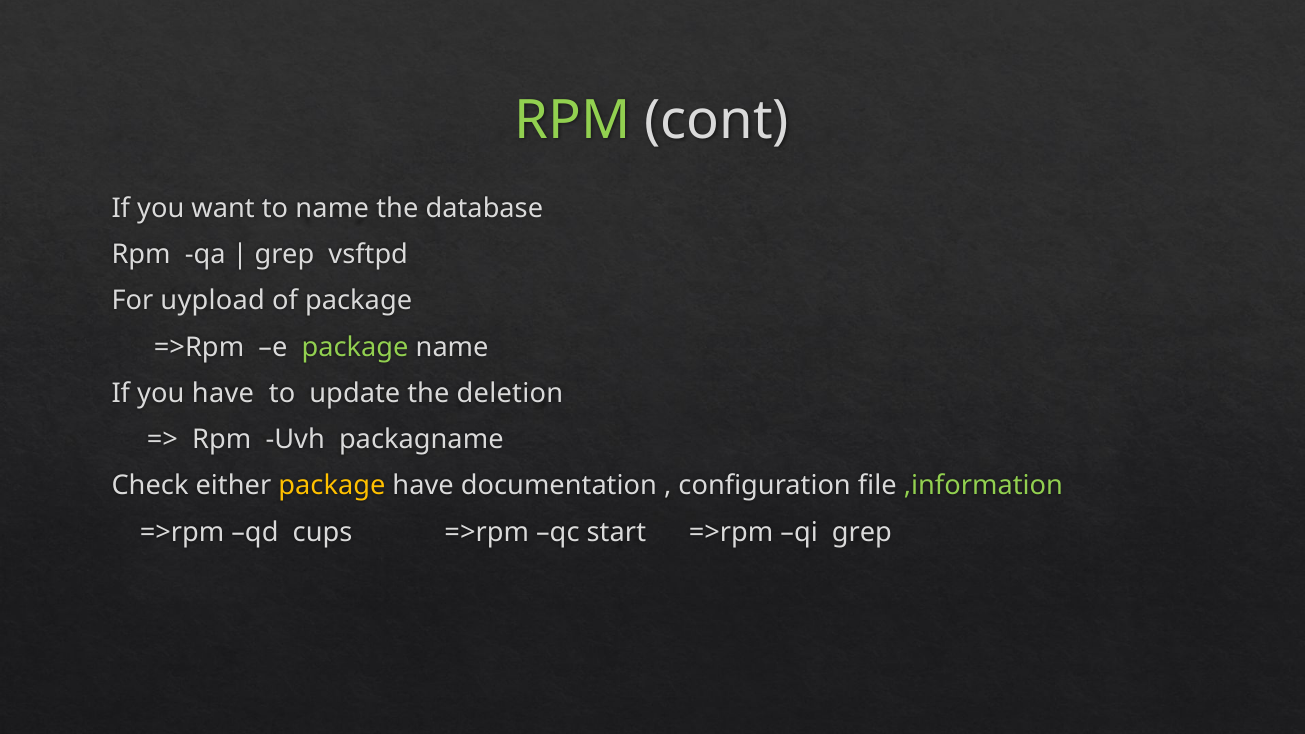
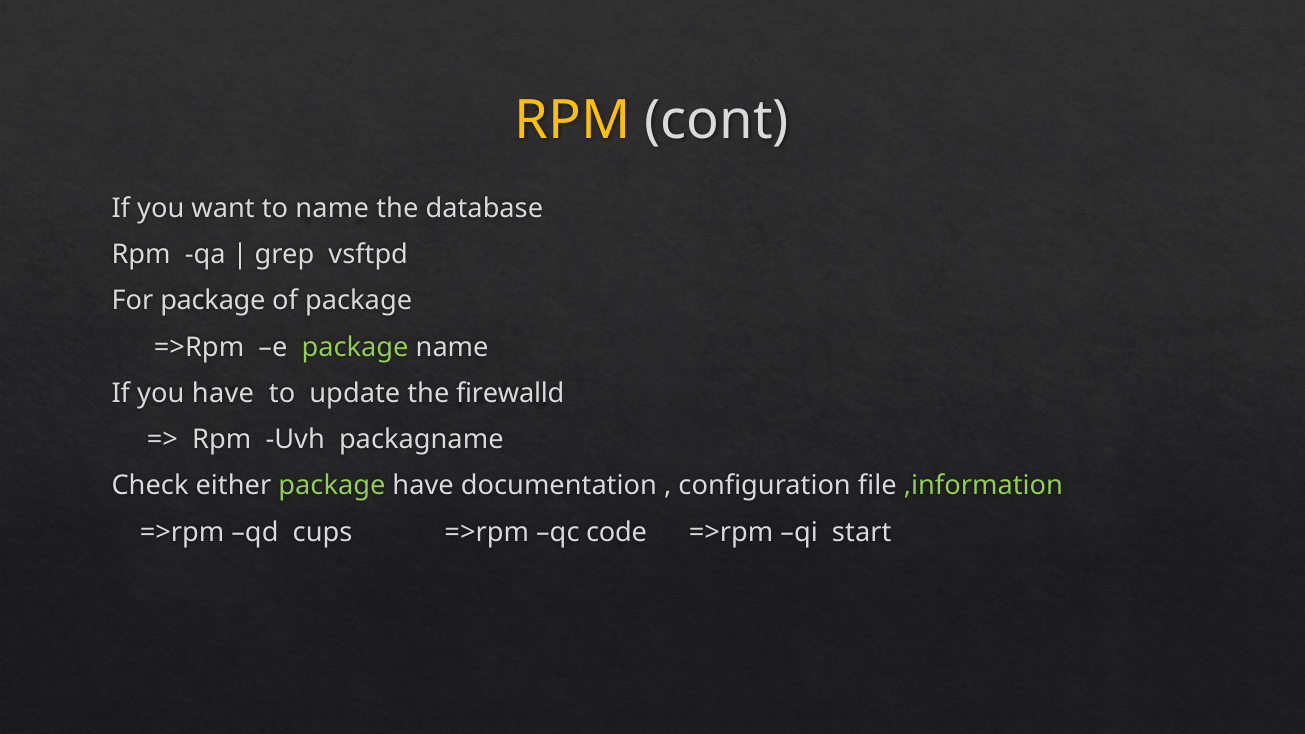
RPM colour: light green -> yellow (572, 121)
For uypload: uypload -> package (213, 301)
deletion: deletion -> firewalld (510, 394)
package colour: yellow -> light green (332, 486)
start: start -> code (617, 532)
qi grep: grep -> start (862, 532)
